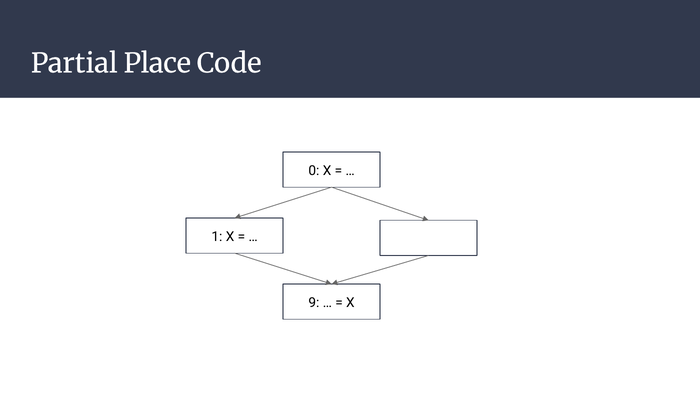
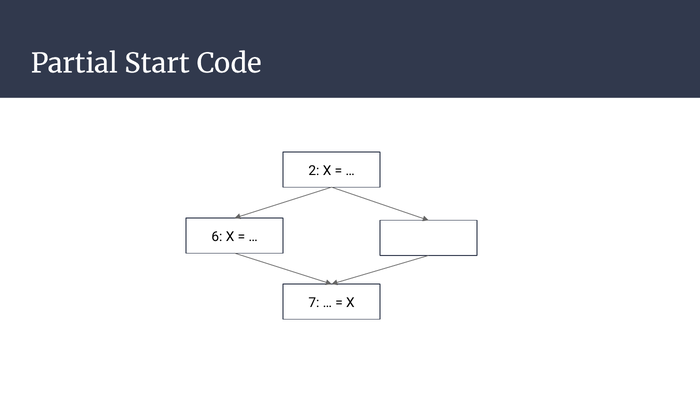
Place: Place -> Start (157, 64)
0: 0 -> 2 (314, 170)
1: 1 -> 6 (217, 236)
9: 9 -> 7 (314, 302)
